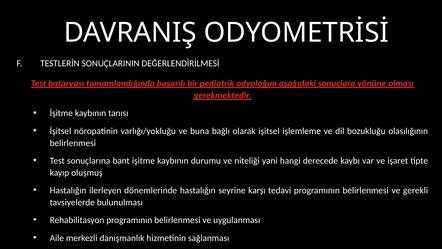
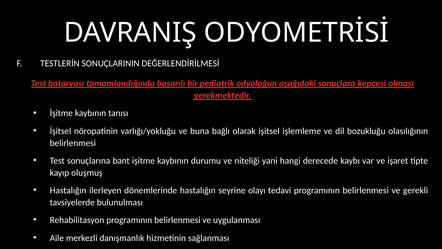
yönüne: yönüne -> kepçesi (372, 83)
karşı: karşı -> olayı (257, 190)
